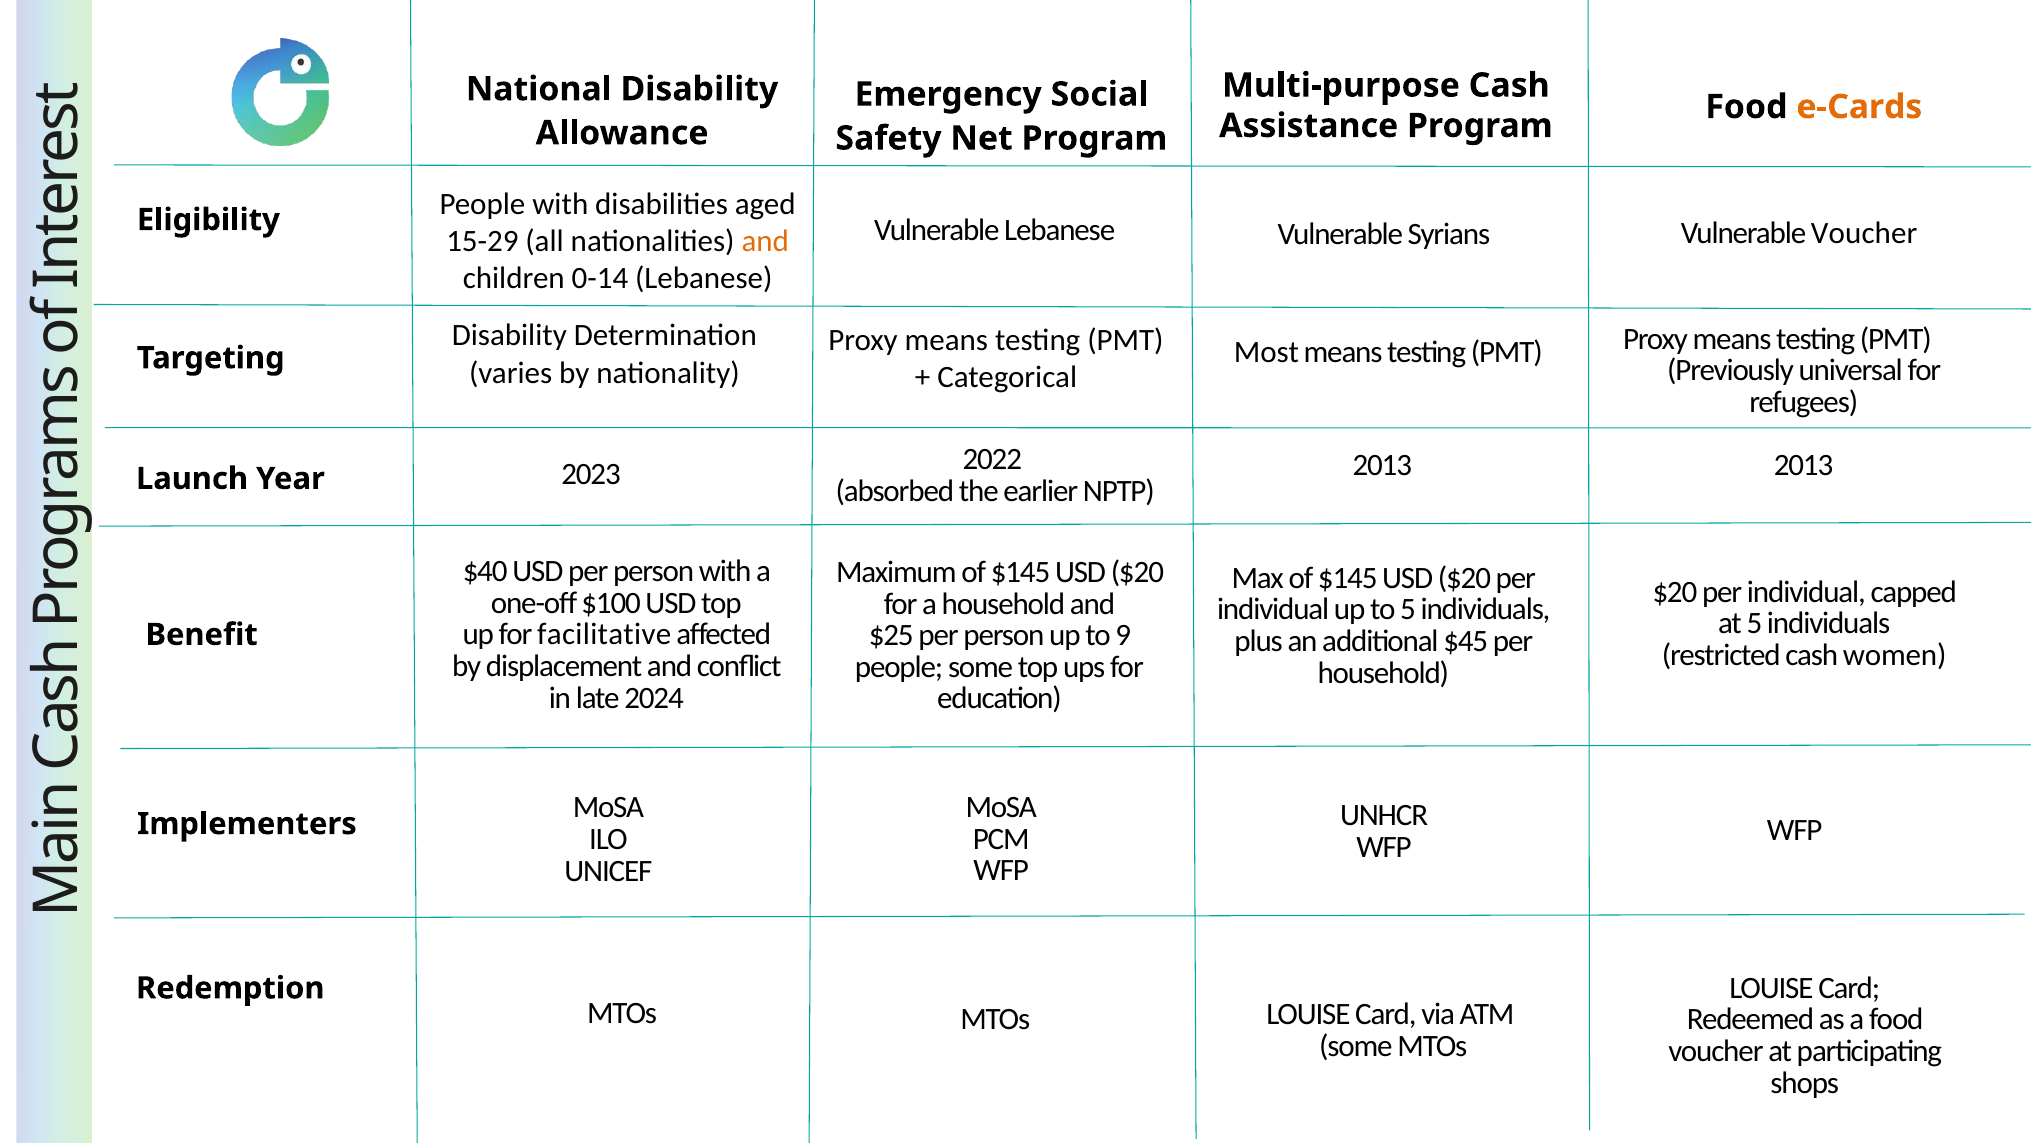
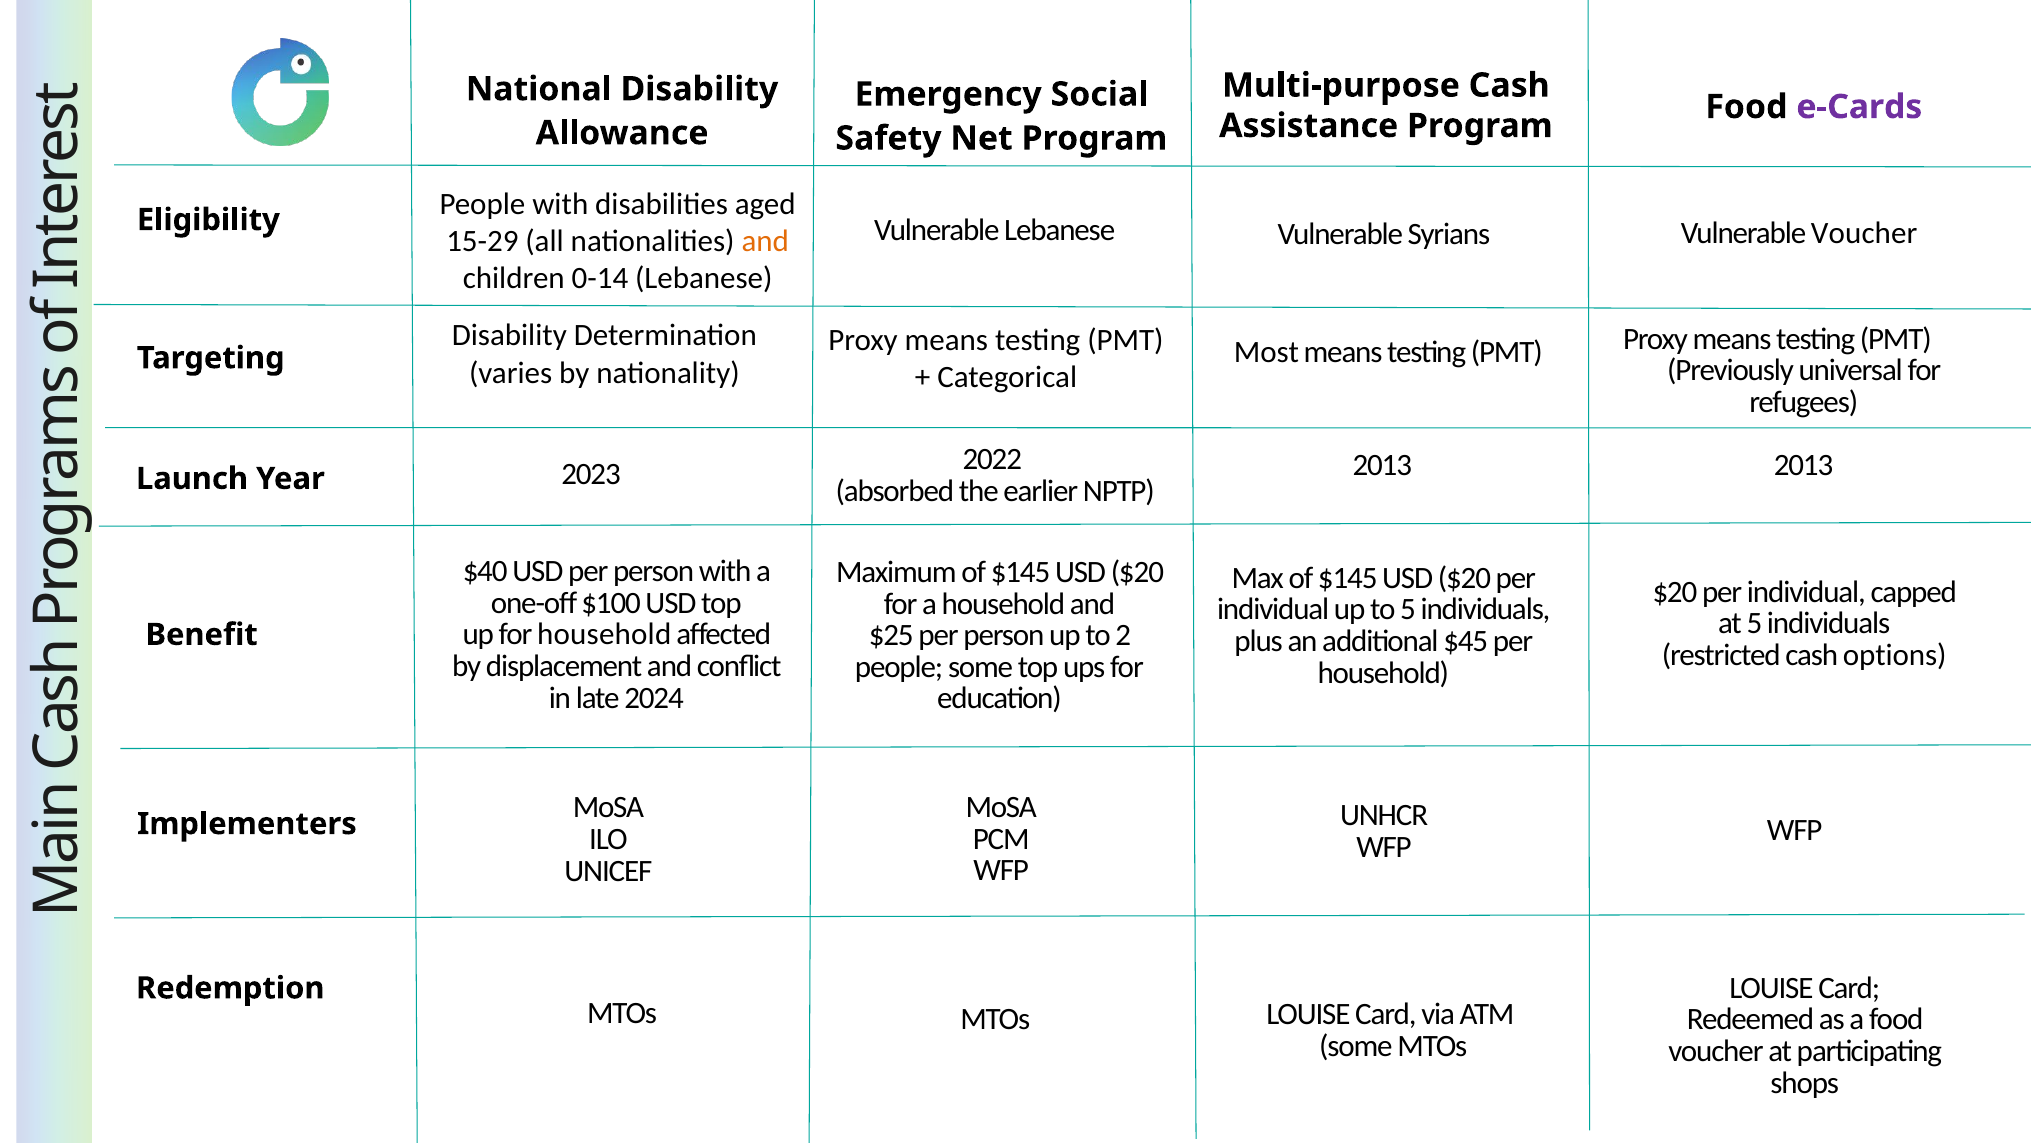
e-Cards colour: orange -> purple (1859, 107)
for facilitative: facilitative -> household (604, 634)
9: 9 -> 2 (1123, 635)
women: women -> options (1895, 655)
